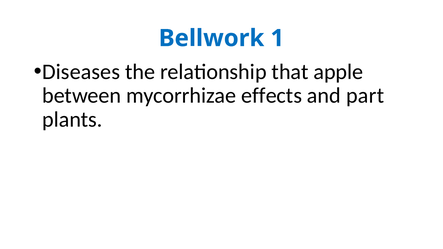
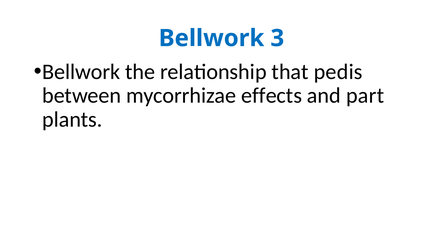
1: 1 -> 3 (277, 38)
Diseases: Diseases -> Bellwork (81, 72)
apple: apple -> pedis (338, 72)
